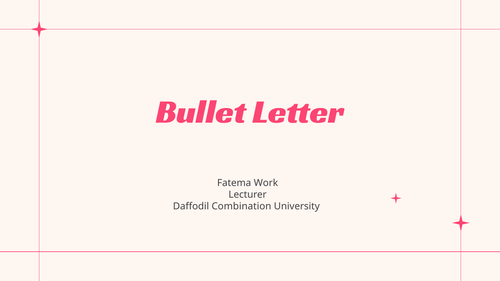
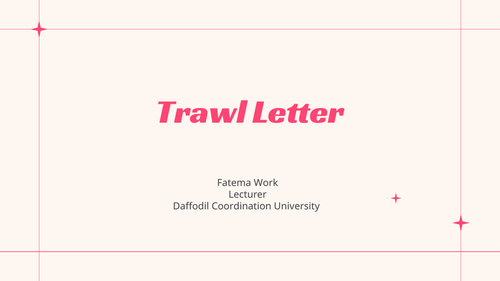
Bullet: Bullet -> Trawl (201, 112)
Combination: Combination -> Coordination (242, 207)
